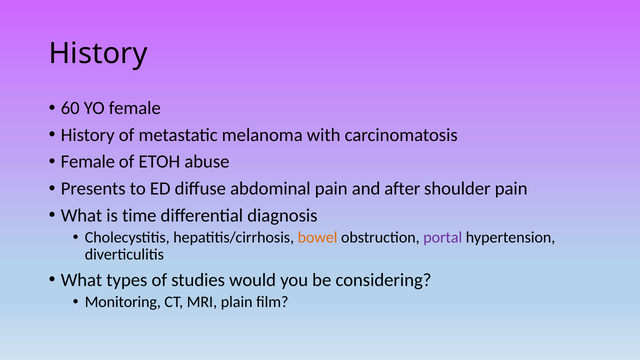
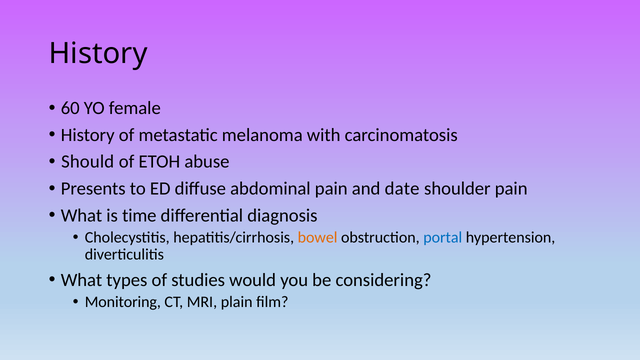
Female: Female -> Should (88, 162)
after: after -> date (402, 189)
portal colour: purple -> blue (443, 237)
